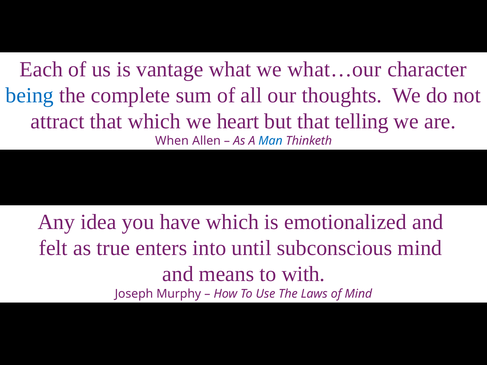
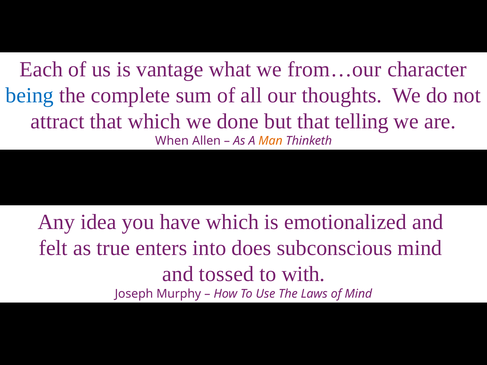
what…our: what…our -> from…our (334, 69)
heart: heart -> done (238, 121)
Man colour: blue -> orange (271, 141)
until: until -> does (251, 248)
means: means -> tossed (226, 274)
